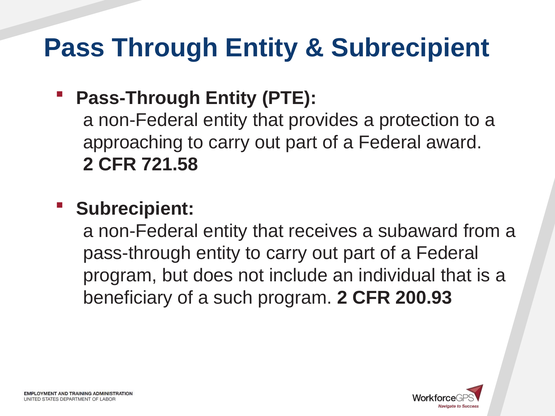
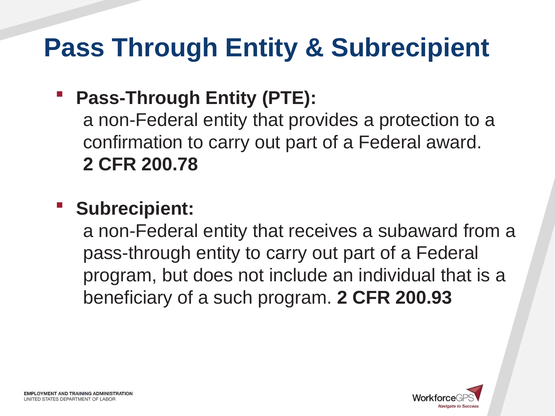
approaching: approaching -> confirmation (133, 142)
721.58: 721.58 -> 200.78 (170, 165)
